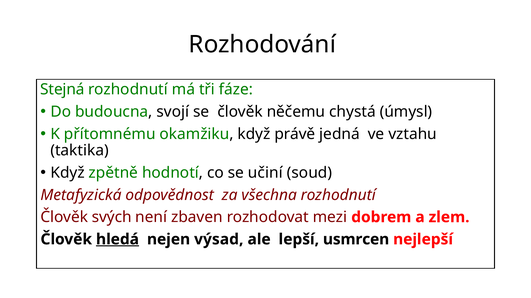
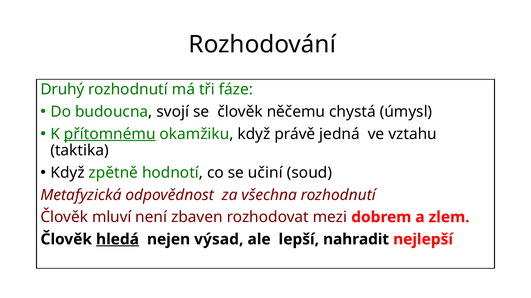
Stejná: Stejná -> Druhý (62, 90)
přítomnému underline: none -> present (110, 134)
svých: svých -> mluví (112, 218)
usmrcen: usmrcen -> nahradit (356, 240)
